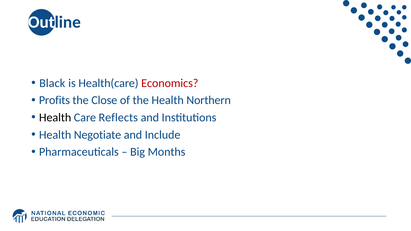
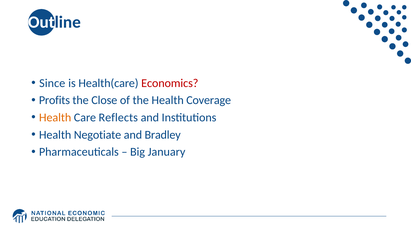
Black: Black -> Since (52, 83)
Northern: Northern -> Coverage (209, 100)
Health colour: black -> orange (55, 118)
Include: Include -> Bradley (163, 135)
Months: Months -> January (167, 152)
